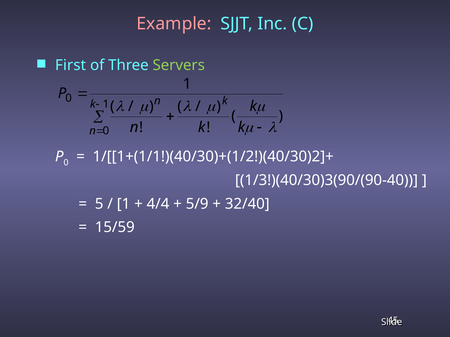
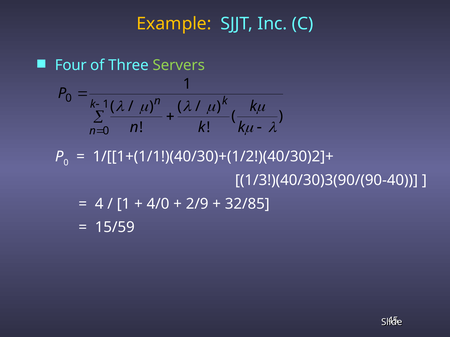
Example colour: pink -> yellow (174, 24)
First: First -> Four (71, 65)
5: 5 -> 4 (99, 204)
4/4: 4/4 -> 4/0 (158, 204)
5/9: 5/9 -> 2/9 (197, 204)
32/40: 32/40 -> 32/85 (247, 204)
